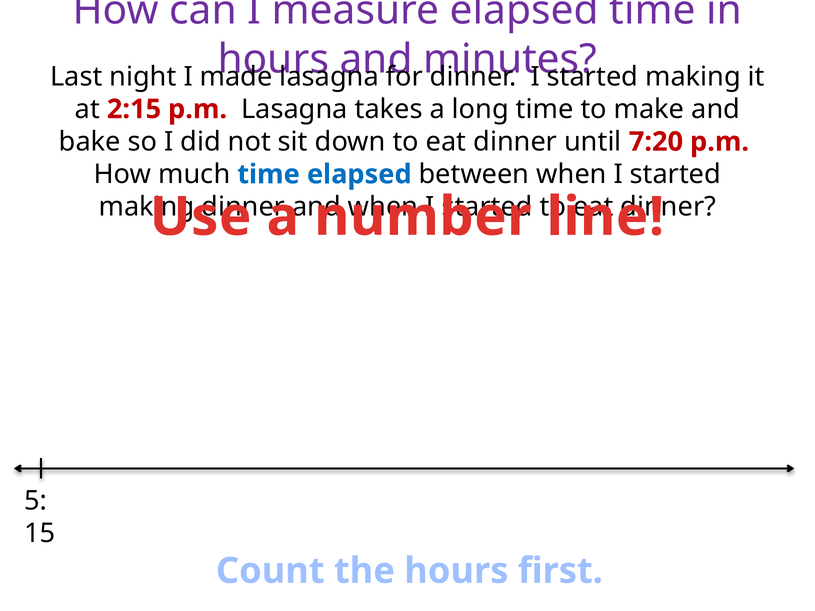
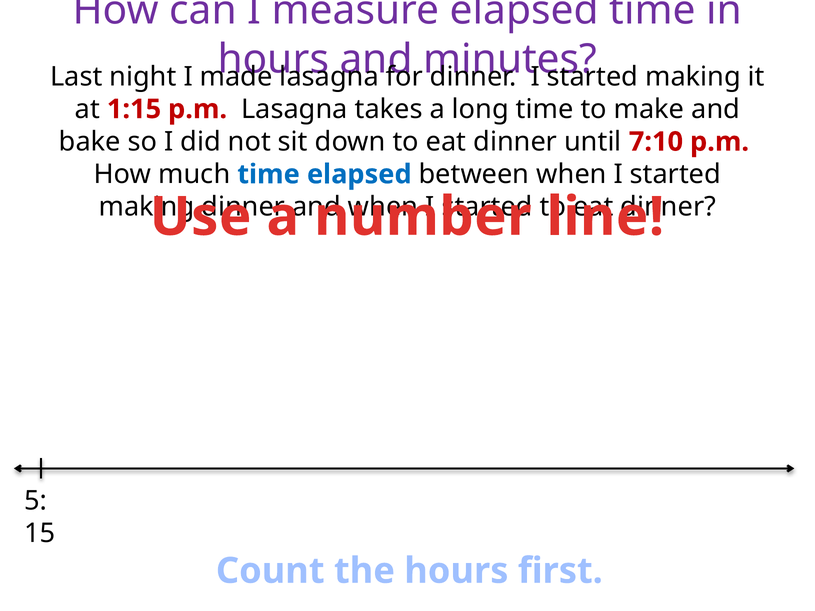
2:15: 2:15 -> 1:15 (134, 109)
7:20: 7:20 -> 7:10 (656, 142)
